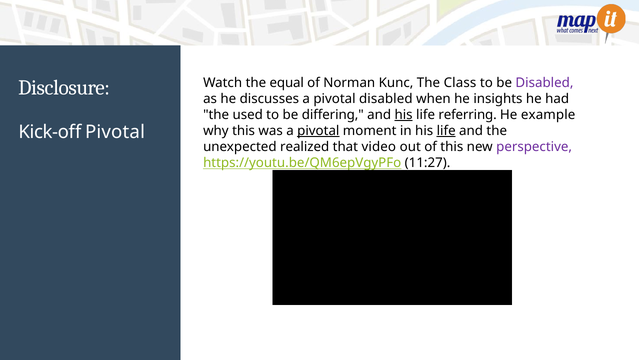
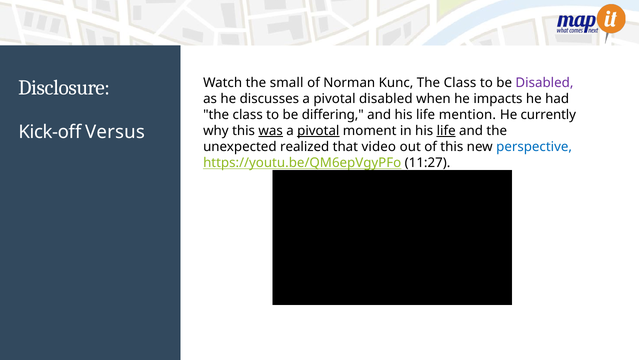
equal: equal -> small (287, 82)
insights: insights -> impacts (498, 98)
used: used -> class (248, 114)
his underline: present -> none (404, 114)
referring: referring -> mention (467, 114)
example: example -> currently (548, 114)
was underline: none -> present (271, 130)
Kick-off Pivotal: Pivotal -> Versus (115, 132)
perspective colour: purple -> blue (534, 146)
